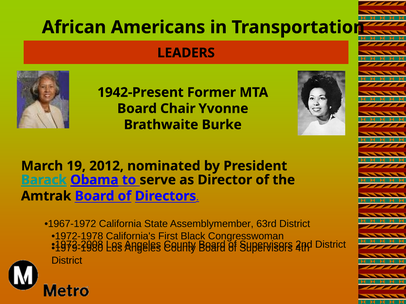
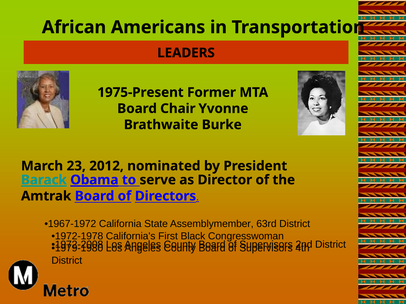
1942-Present: 1942-Present -> 1975-Present (141, 93)
19: 19 -> 23 (76, 166)
